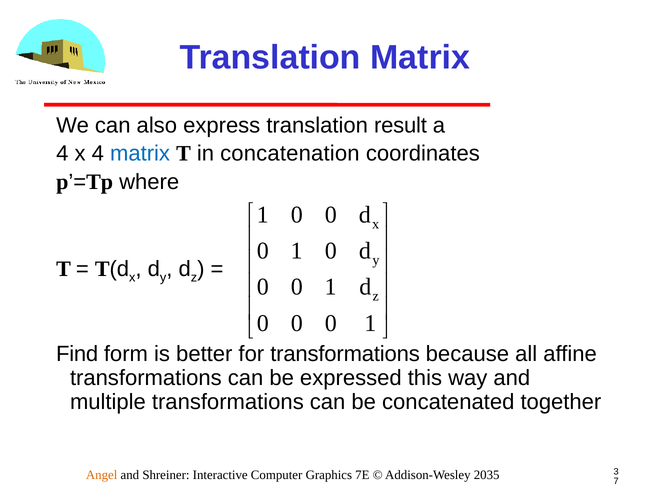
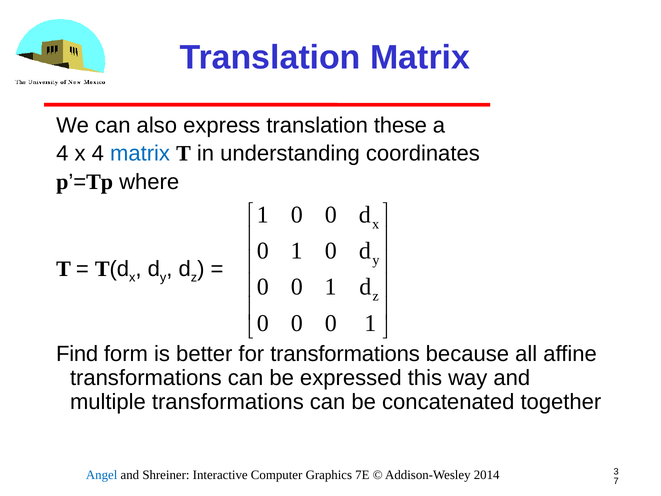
result: result -> these (400, 125)
concatenation: concatenation -> understanding (290, 153)
Angel colour: orange -> blue (102, 475)
2035: 2035 -> 2014 (487, 475)
